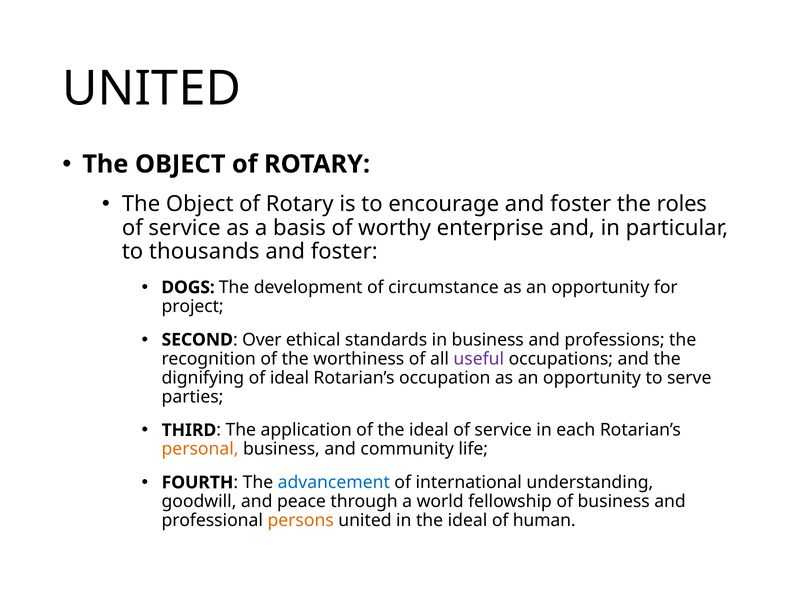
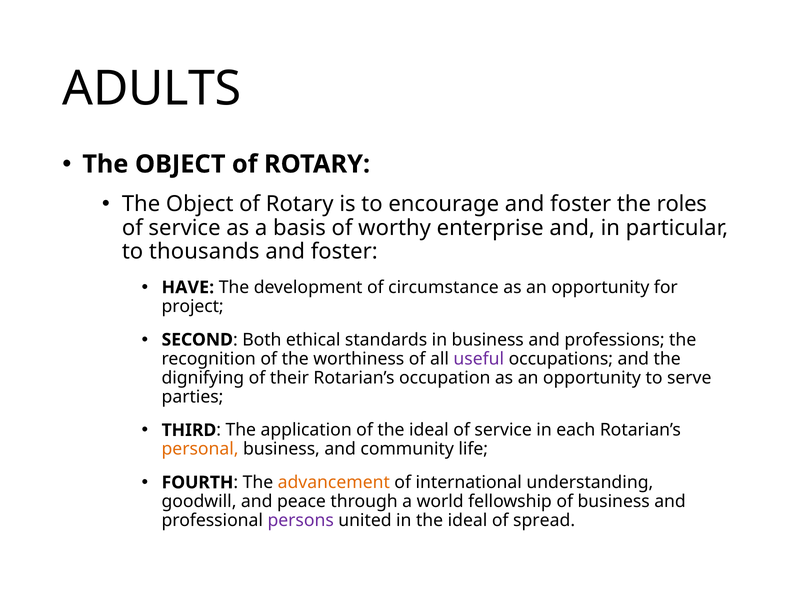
UNITED: UNITED -> ADULTS (152, 89)
DOGS: DOGS -> HAVE (188, 287)
Over: Over -> Both (262, 340)
of ideal: ideal -> their (289, 378)
advancement colour: blue -> orange (334, 482)
persons colour: orange -> purple (301, 520)
human: human -> spread (544, 520)
